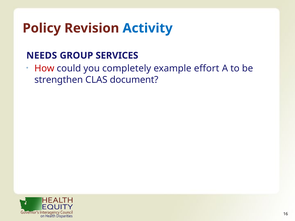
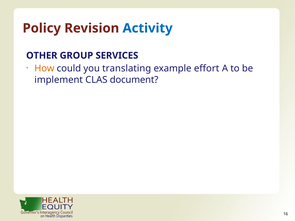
NEEDS: NEEDS -> OTHER (42, 56)
How colour: red -> orange (44, 69)
completely: completely -> translating (127, 69)
strengthen: strengthen -> implement (59, 80)
